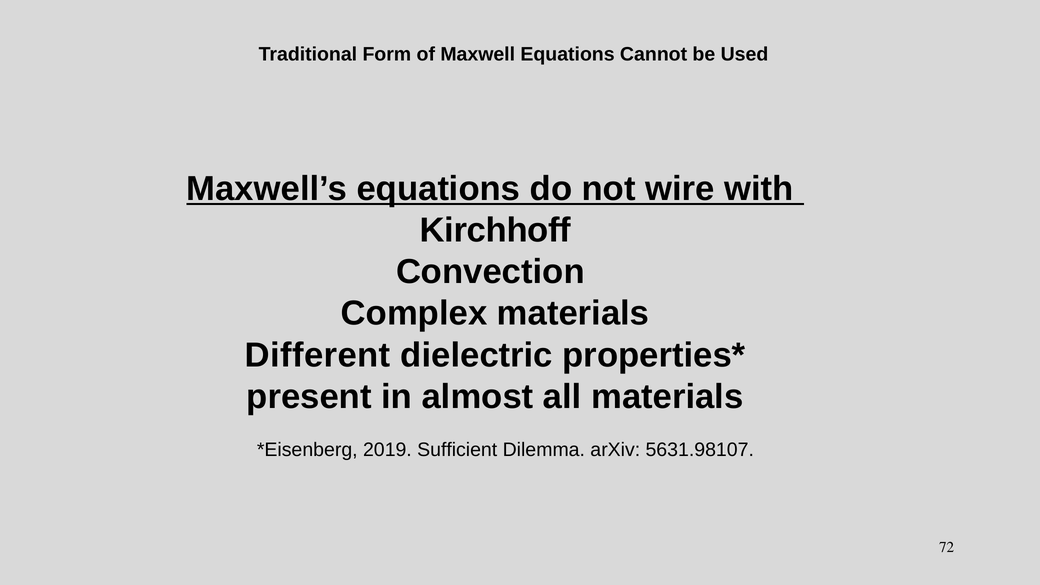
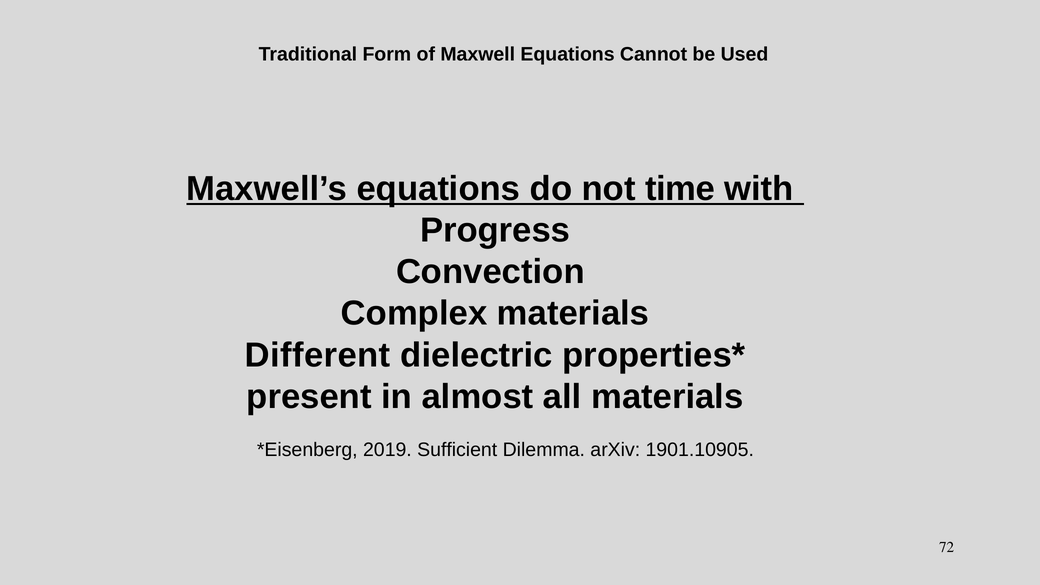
wire: wire -> time (680, 189)
Kirchhoff: Kirchhoff -> Progress (495, 230)
5631.98107: 5631.98107 -> 1901.10905 (700, 450)
